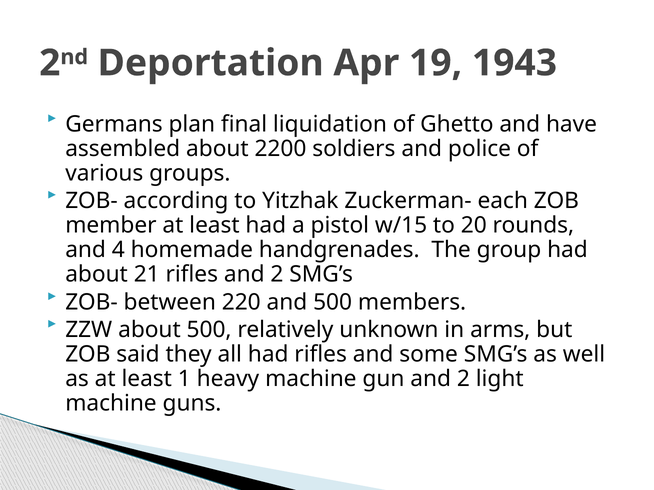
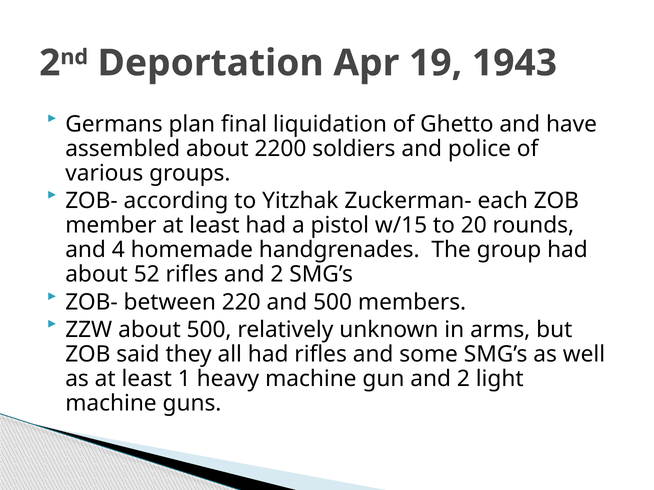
21: 21 -> 52 (147, 275)
